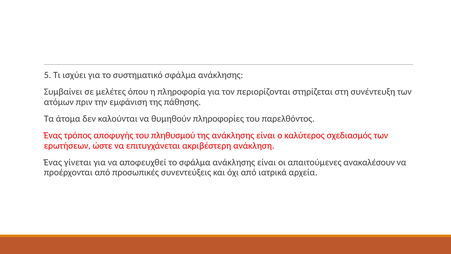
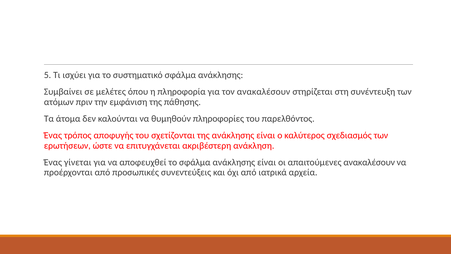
τον περιορίζονται: περιορίζονται -> ανακαλέσουν (264, 92)
πληθυσμού: πληθυσμού -> σχετίζονται (173, 135)
